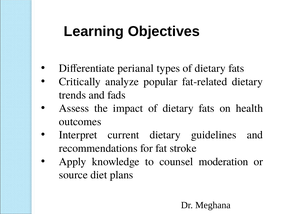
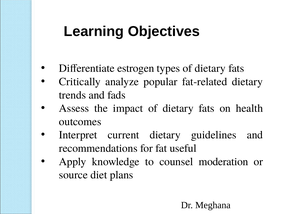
perianal: perianal -> estrogen (136, 68)
stroke: stroke -> useful (183, 148)
